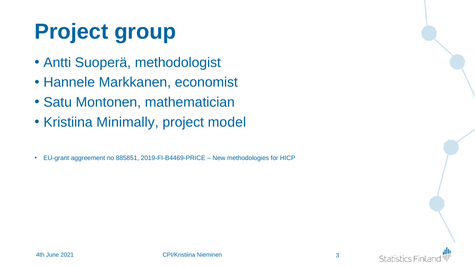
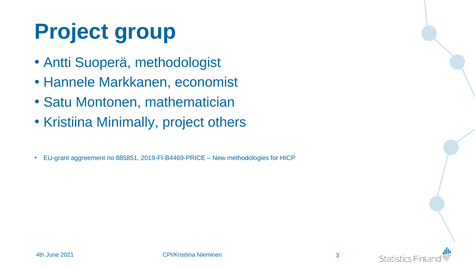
model: model -> others (227, 122)
